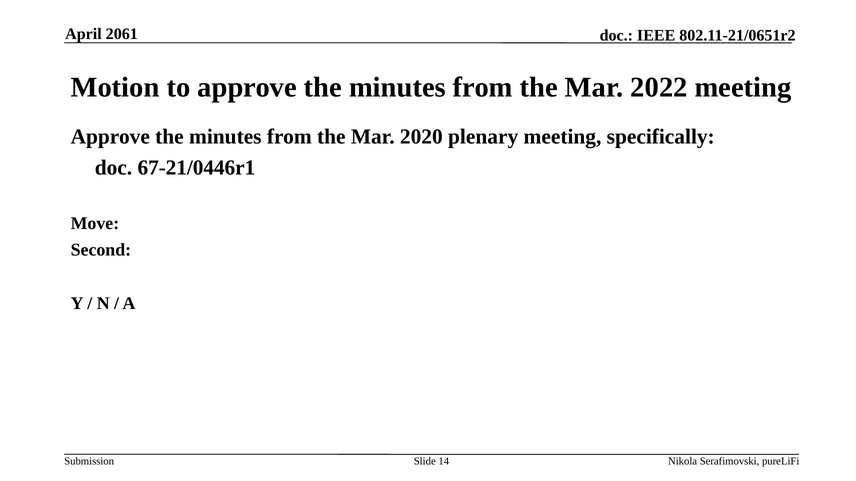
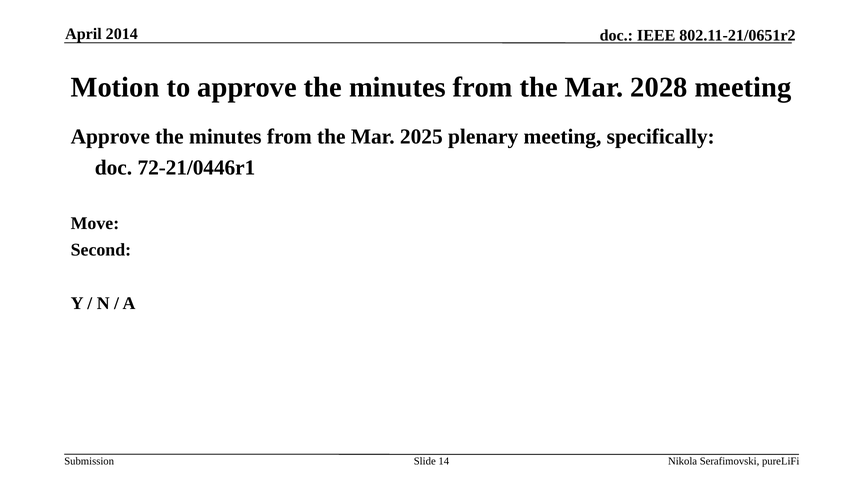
2061: 2061 -> 2014 (122, 34)
2022: 2022 -> 2028 (659, 88)
2020: 2020 -> 2025 (421, 137)
67-21/0446r1: 67-21/0446r1 -> 72-21/0446r1 (196, 168)
